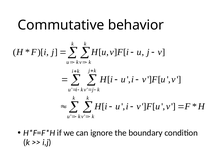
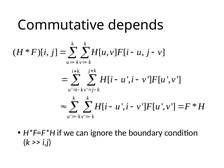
behavior: behavior -> depends (136, 25)
